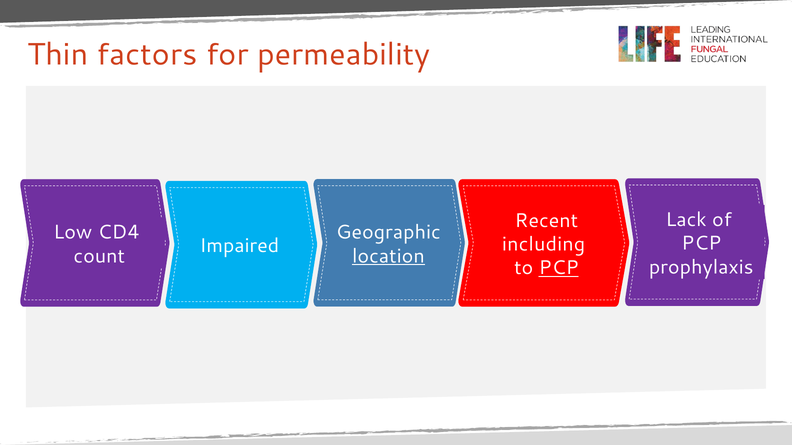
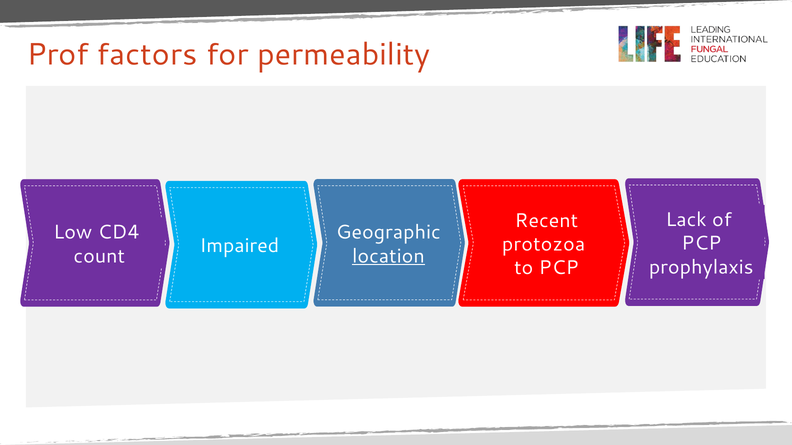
Thin: Thin -> Prof (58, 55)
including: including -> protozoa (544, 245)
PCP underline: present -> none (559, 268)
